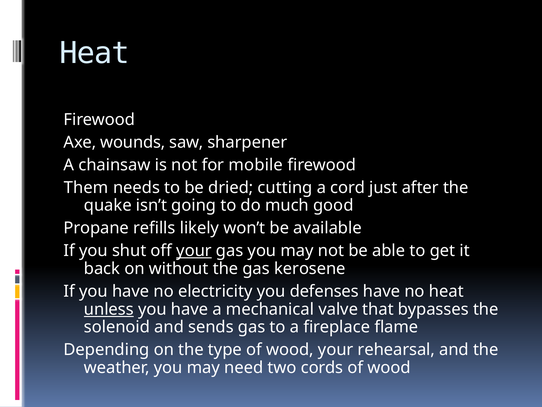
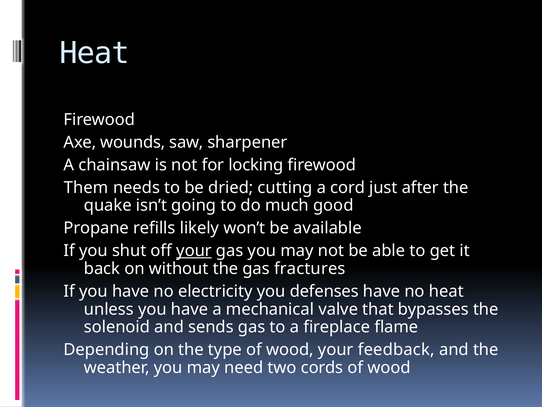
mobile: mobile -> locking (256, 165)
kerosene: kerosene -> fractures (310, 268)
unless underline: present -> none (109, 309)
rehearsal: rehearsal -> feedback (396, 349)
